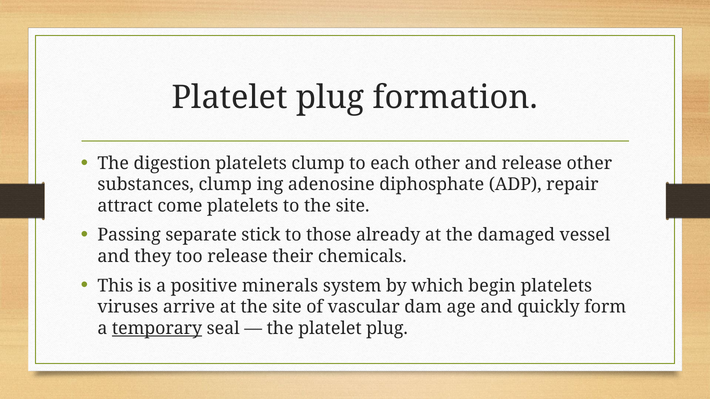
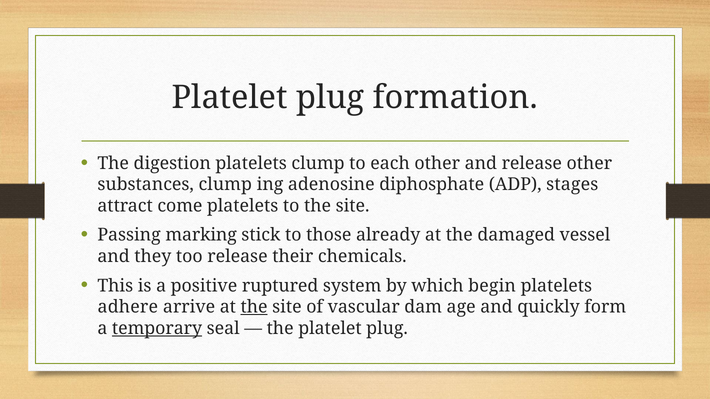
repair: repair -> stages (572, 185)
separate: separate -> marking (201, 235)
minerals: minerals -> ruptured (280, 286)
viruses: viruses -> adhere (128, 307)
the underline: none -> present (254, 307)
